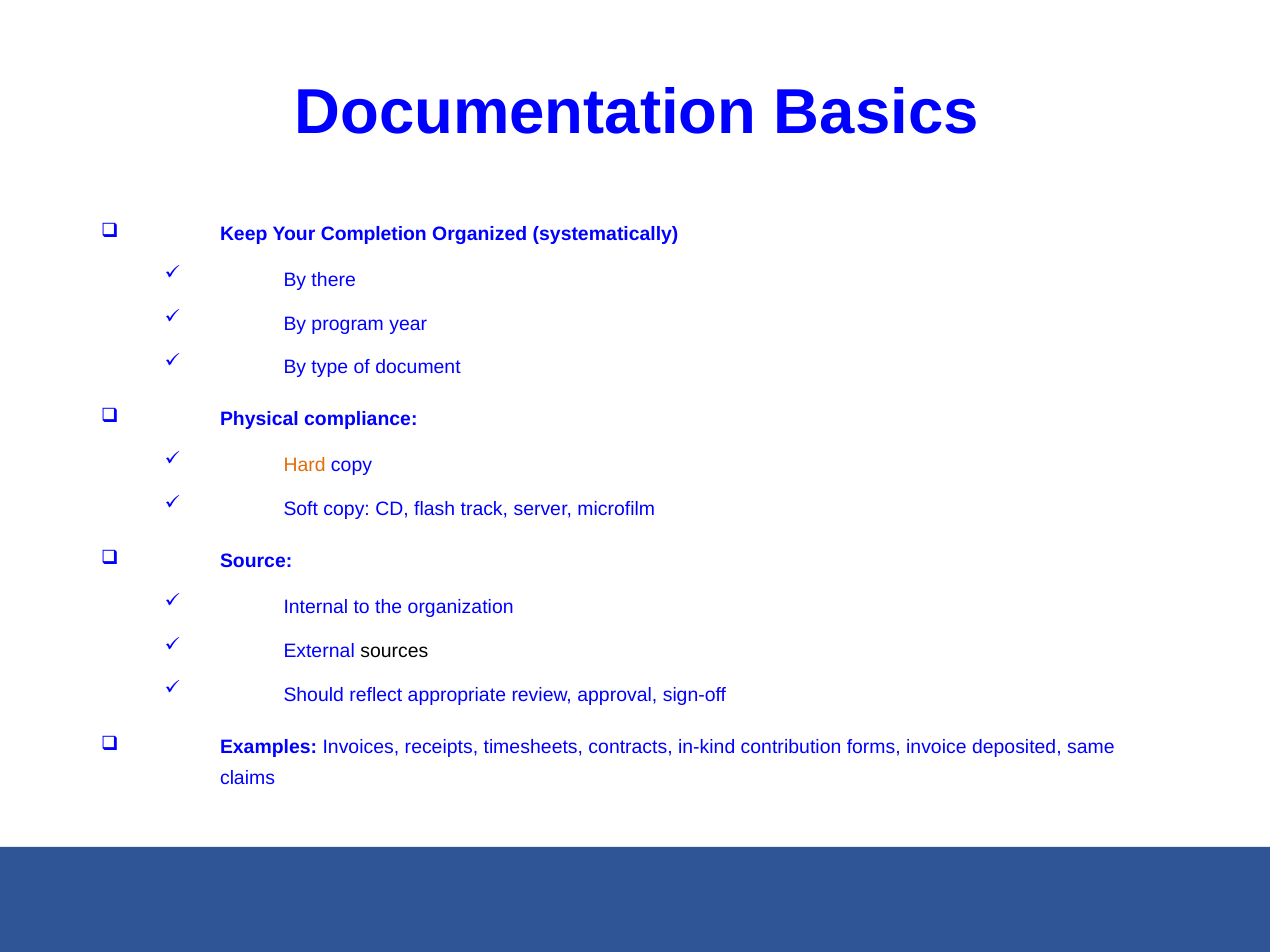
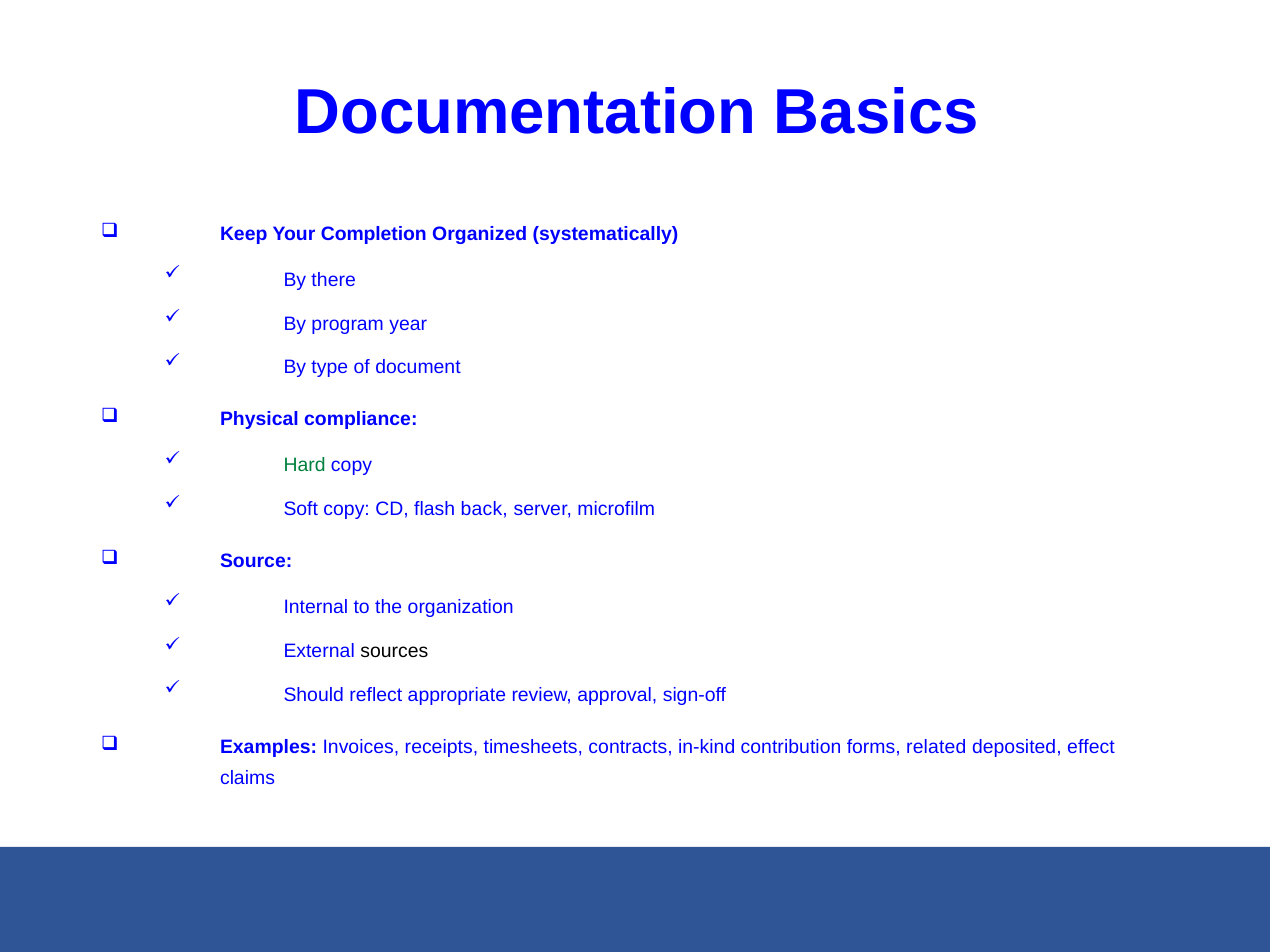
Hard colour: orange -> green (305, 466)
track: track -> back (484, 510)
invoice: invoice -> related (936, 747)
same: same -> effect (1091, 747)
